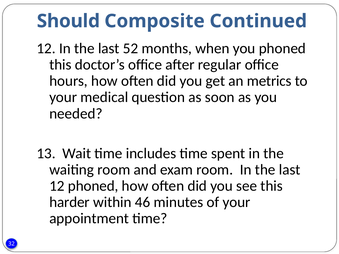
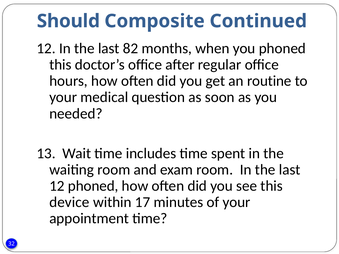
52: 52 -> 82 (131, 49)
metrics: metrics -> routine (269, 81)
harder: harder -> device (69, 202)
46: 46 -> 17 (143, 202)
